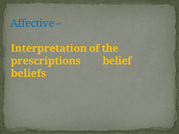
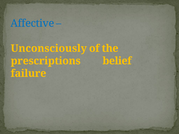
Interpretation: Interpretation -> Unconsciously (49, 48)
beliefs: beliefs -> failure (28, 74)
